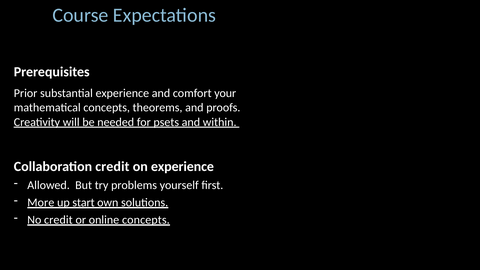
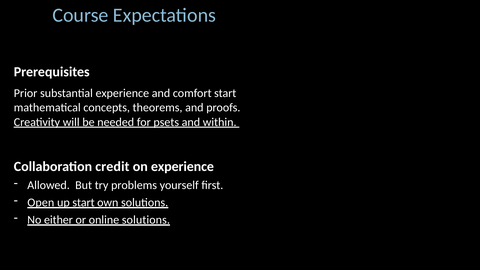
comfort your: your -> start (225, 93)
More: More -> Open (41, 202)
No credit: credit -> either (58, 220)
online concepts: concepts -> solutions (146, 220)
